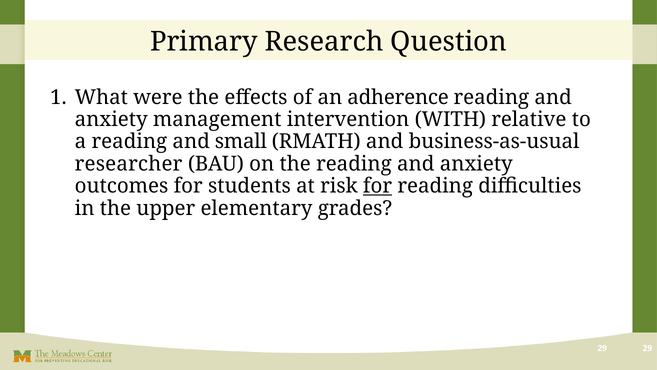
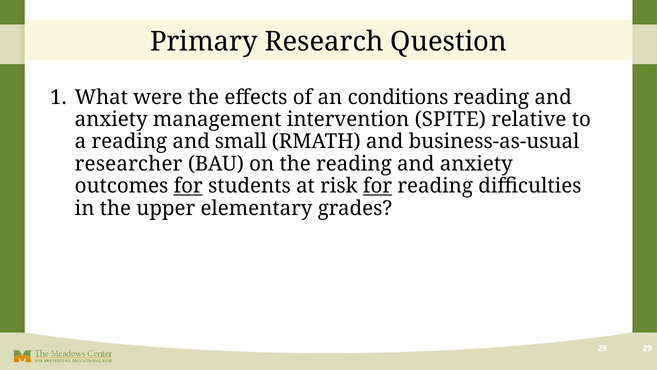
adherence: adherence -> conditions (398, 97)
WITH: WITH -> SPITE (450, 119)
for underline: none -> present (188, 186)
